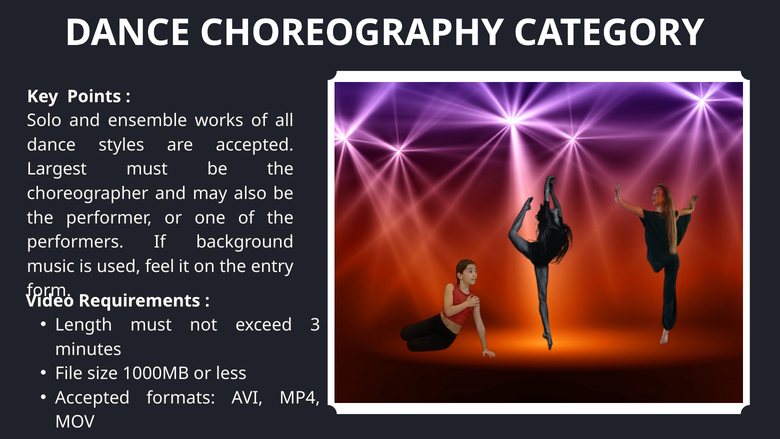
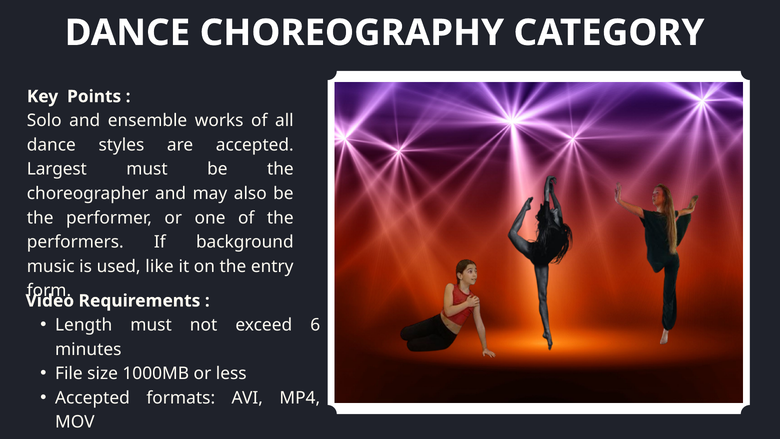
feel: feel -> like (160, 266)
3: 3 -> 6 (315, 325)
